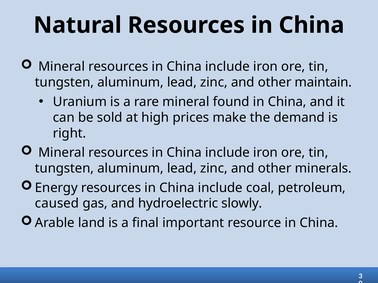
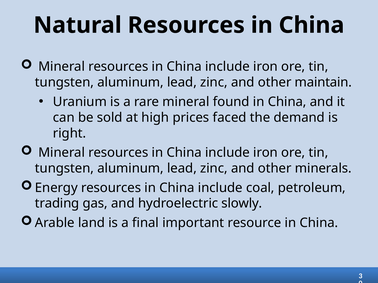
make: make -> faced (230, 118)
caused: caused -> trading (57, 204)
